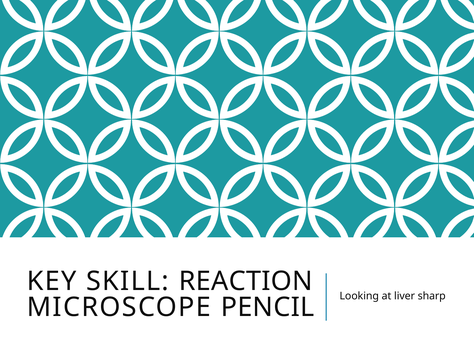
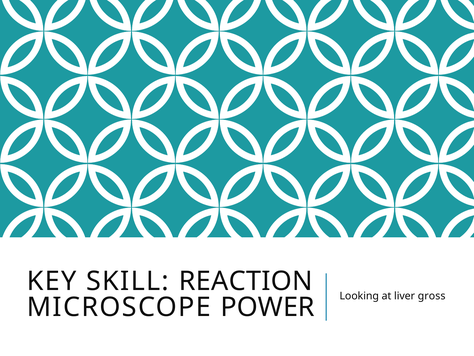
sharp: sharp -> gross (432, 296)
PENCIL: PENCIL -> POWER (268, 307)
